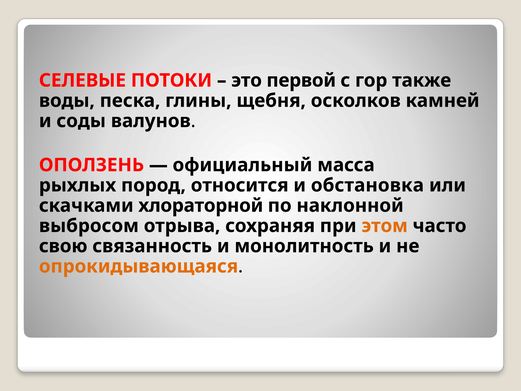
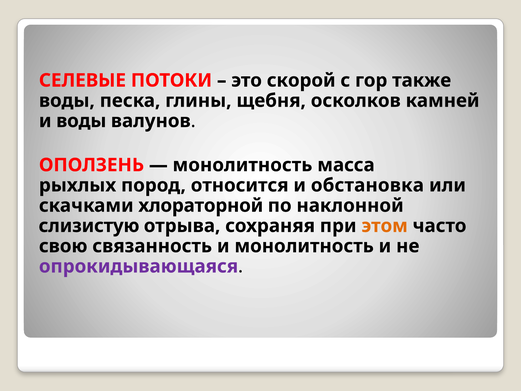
первой: первой -> скорой (301, 80)
и соды: соды -> воды (81, 121)
официальный: официальный -> монолитность (242, 165)
выбросом: выбросом -> слизистую (89, 226)
опрокидывающаяся colour: orange -> purple (139, 266)
